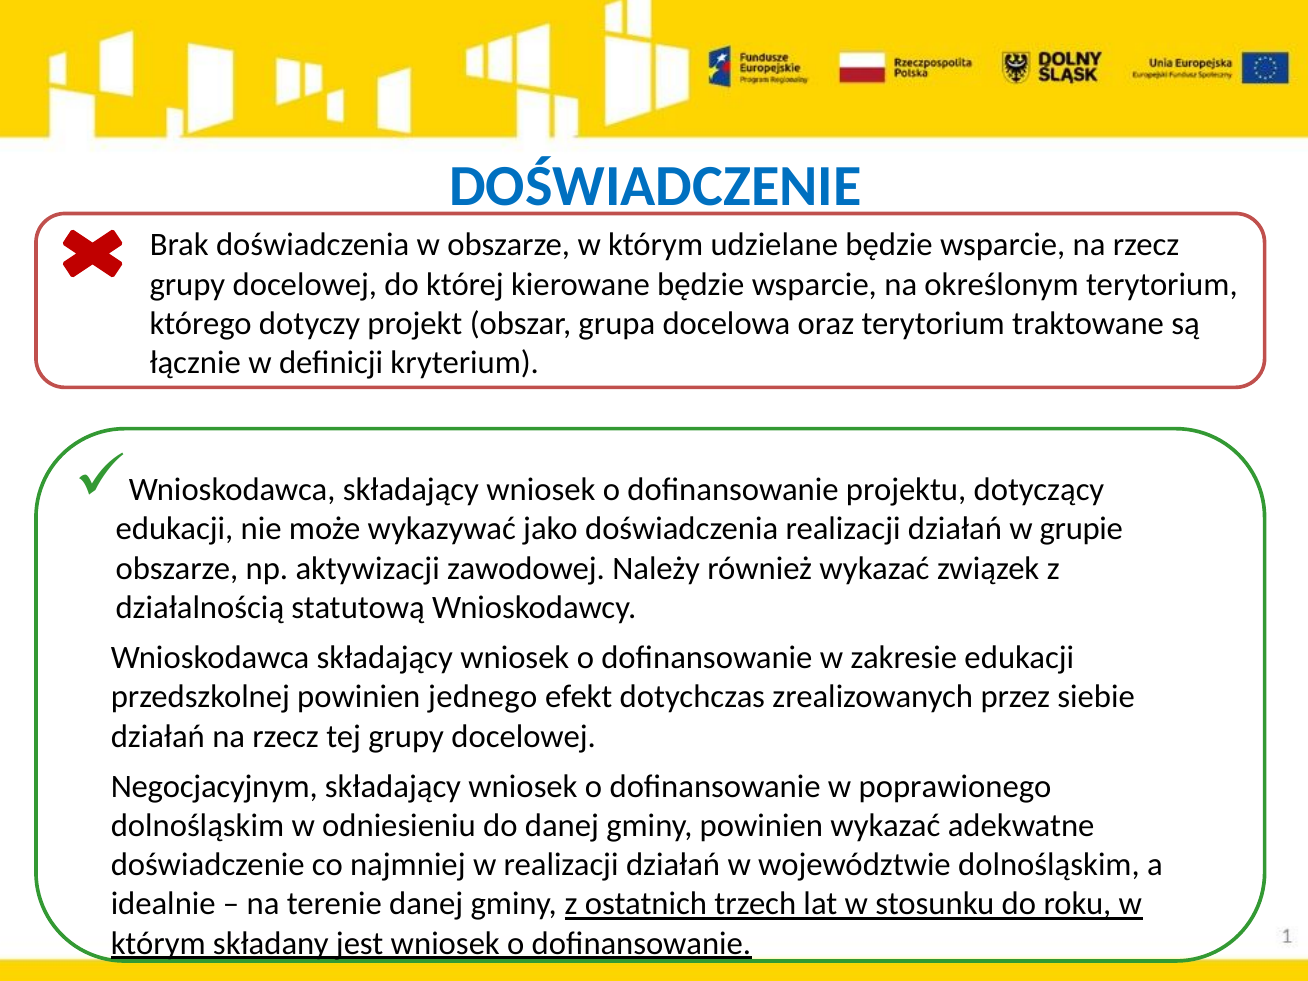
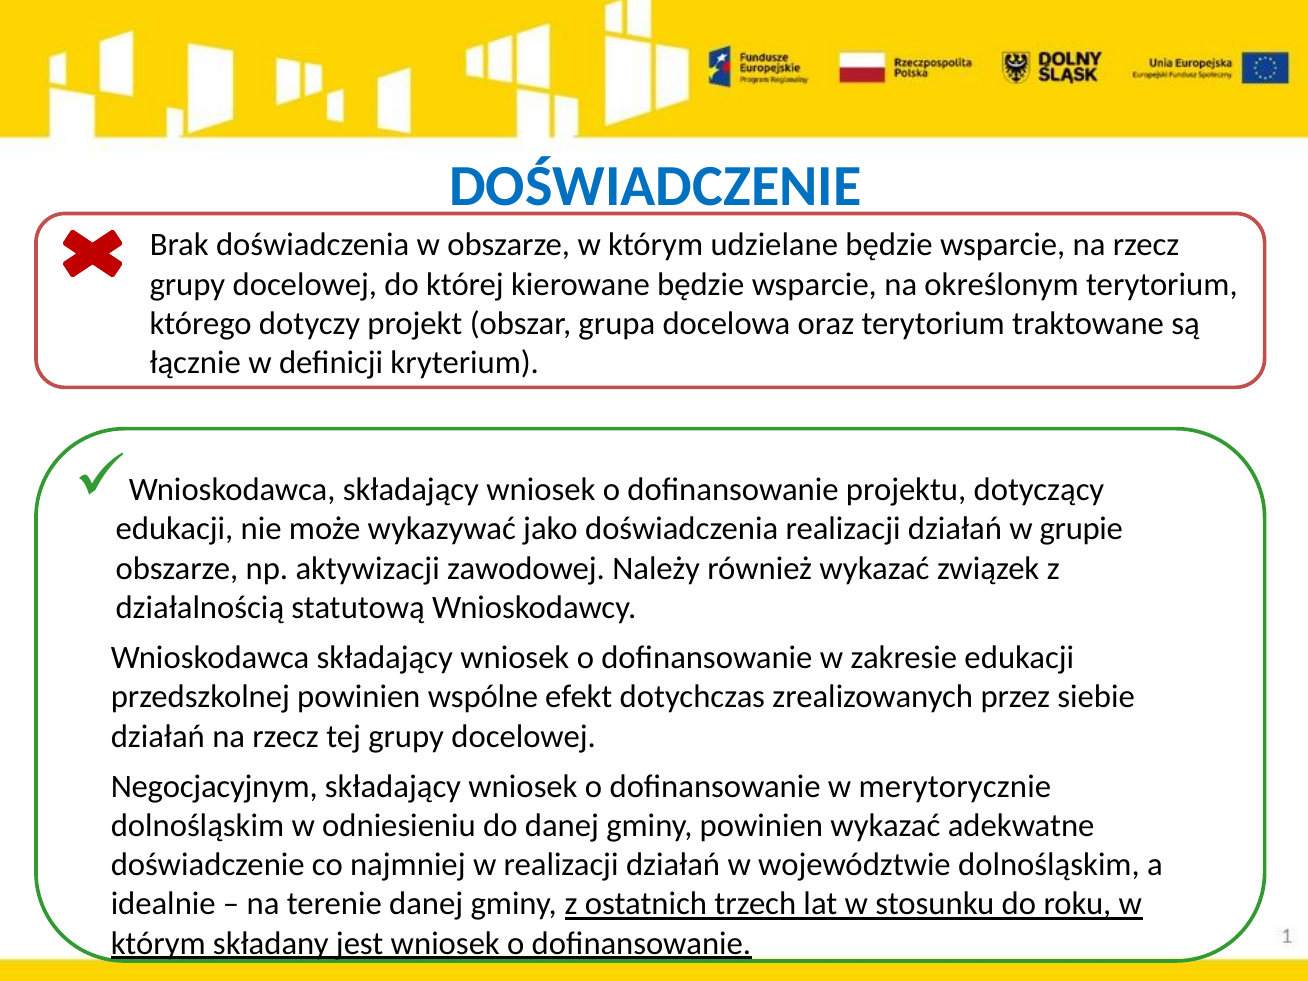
jednego: jednego -> wspólne (483, 697)
poprawionego: poprawionego -> merytorycznie (955, 786)
